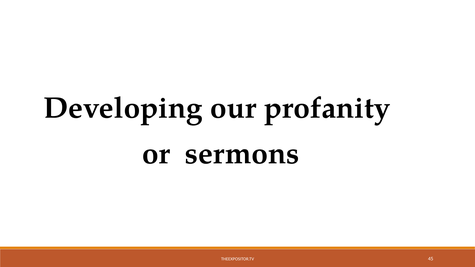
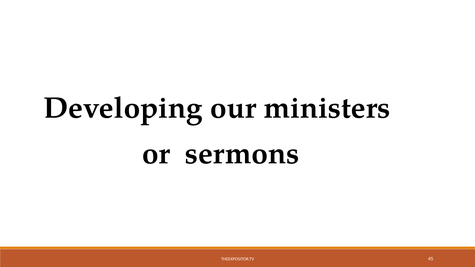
profanity: profanity -> ministers (327, 108)
